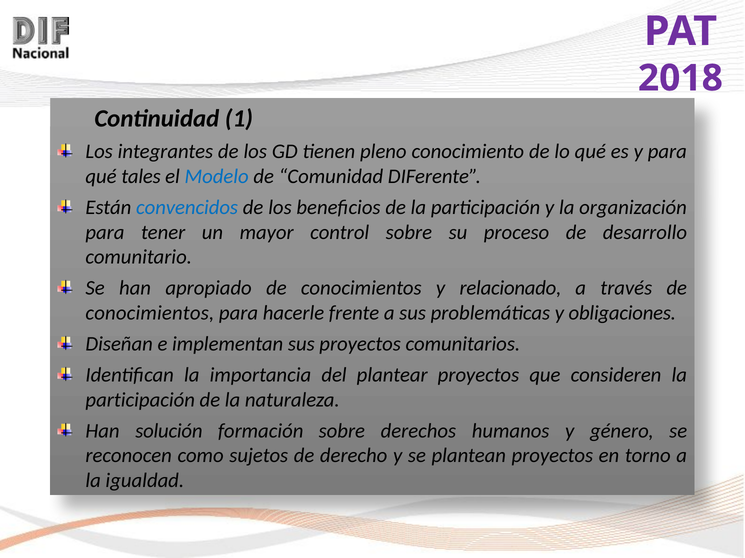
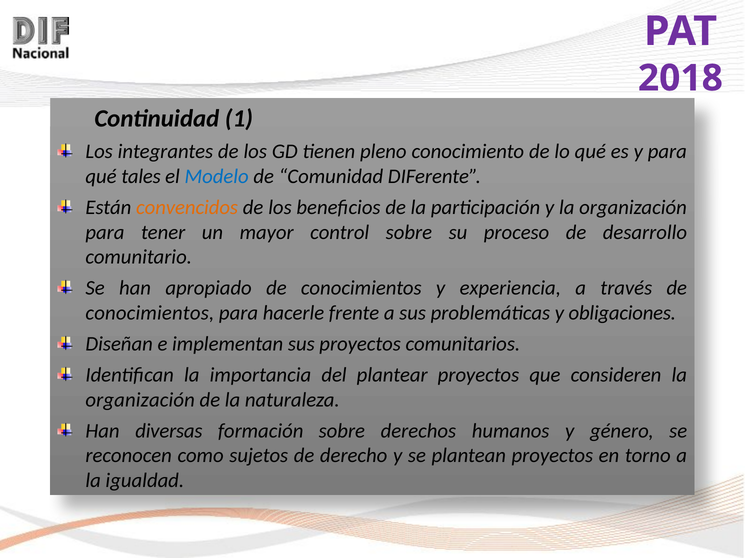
convencidos colour: blue -> orange (187, 208)
relacionado: relacionado -> experiencia (510, 288)
participación: participación -> organización (140, 400)
solución: solución -> diversas (169, 431)
